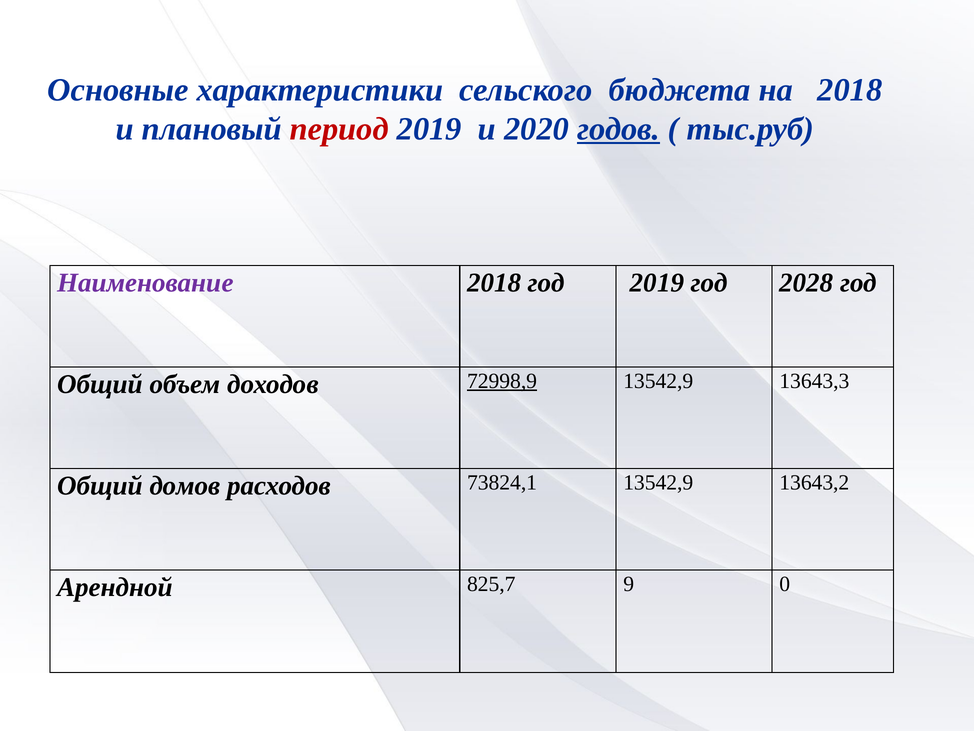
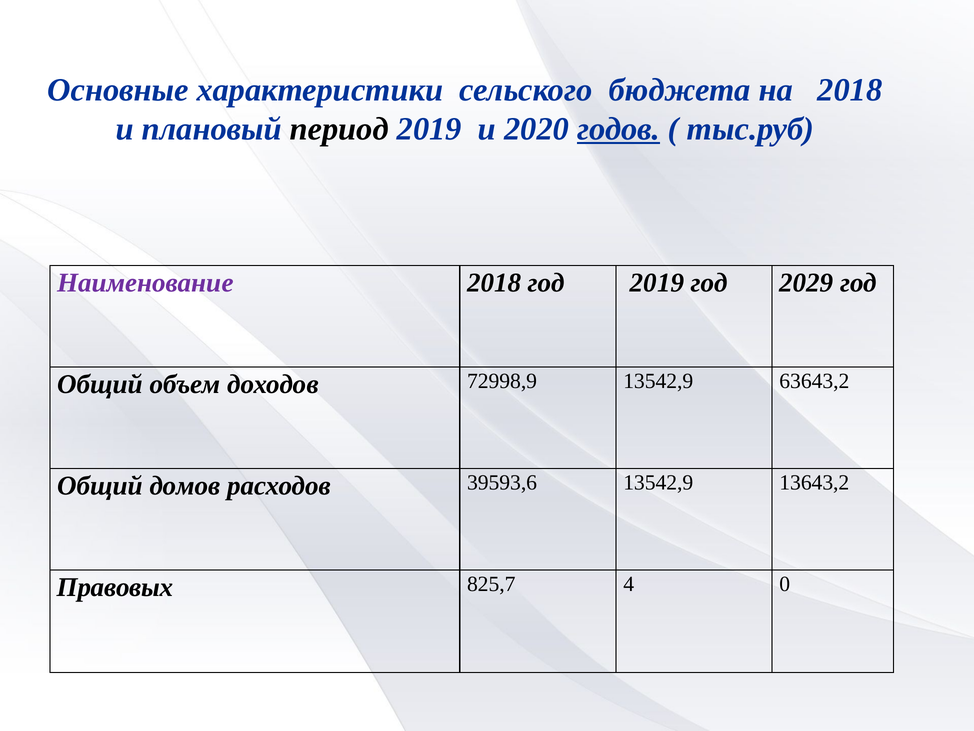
период colour: red -> black (339, 129)
2028: 2028 -> 2029 (806, 283)
72998,9 underline: present -> none (502, 381)
13643,3: 13643,3 -> 63643,2 (814, 381)
73824,1: 73824,1 -> 39593,6 (502, 482)
Арендной: Арендной -> Правовых (115, 587)
9: 9 -> 4 (629, 584)
